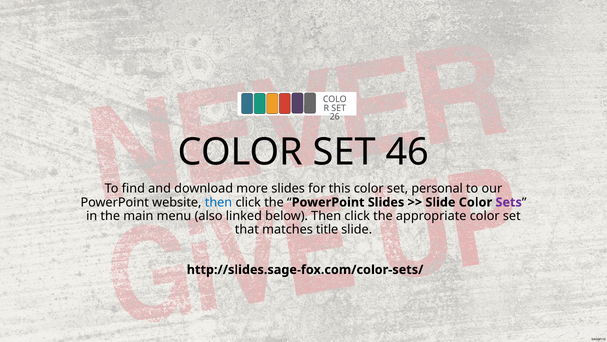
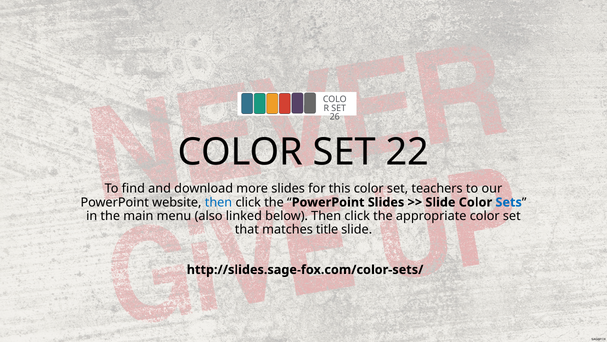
46: 46 -> 22 (407, 152)
personal: personal -> teachers (437, 188)
Sets colour: purple -> blue (509, 202)
